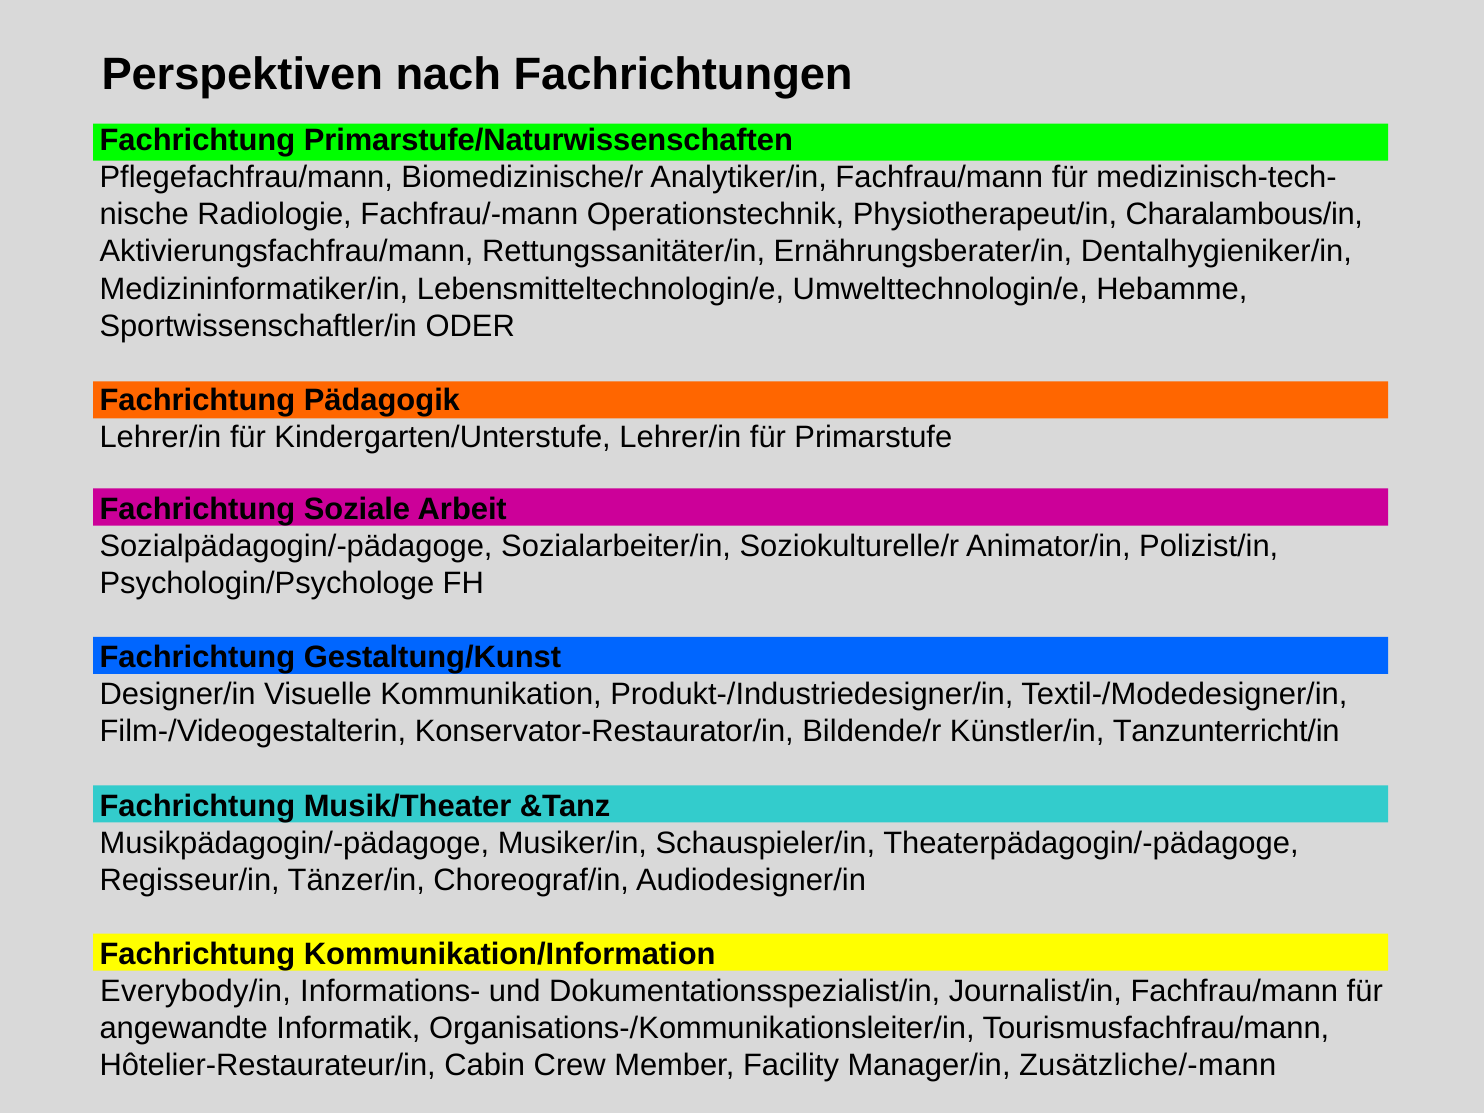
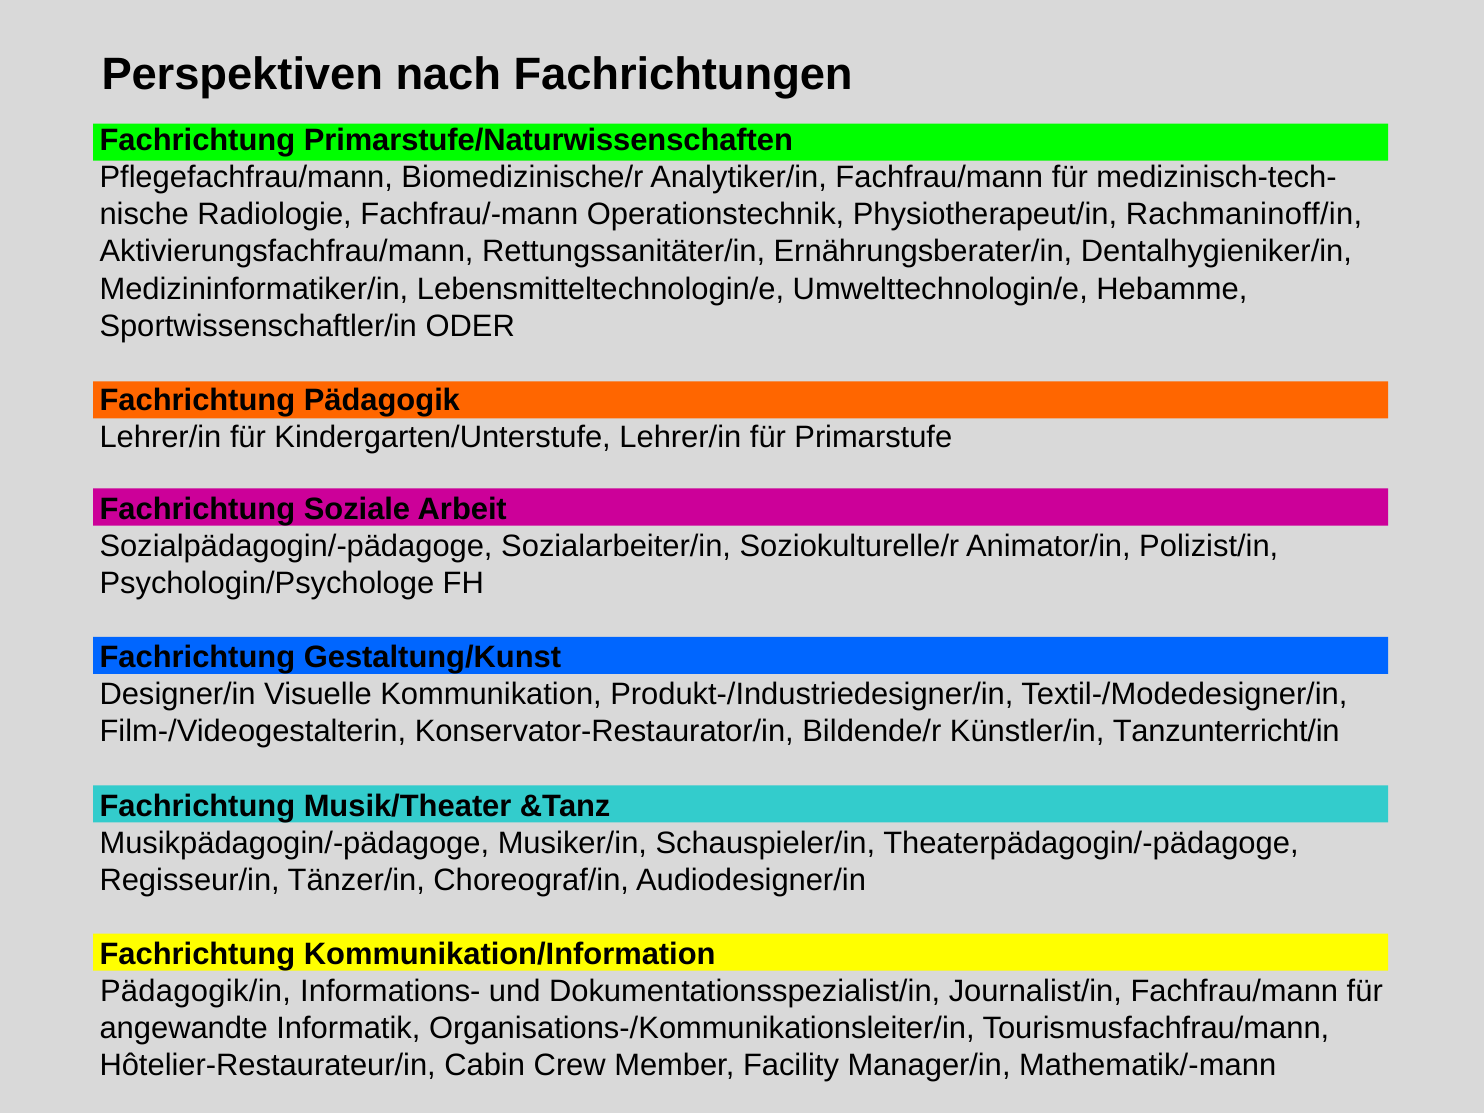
Charalambous/in: Charalambous/in -> Rachmaninoff/in (1244, 215)
Everybody/in: Everybody/in -> Pädagogik/in (196, 991)
Zusätzliche/-mann: Zusätzliche/-mann -> Mathematik/-mann (1148, 1066)
